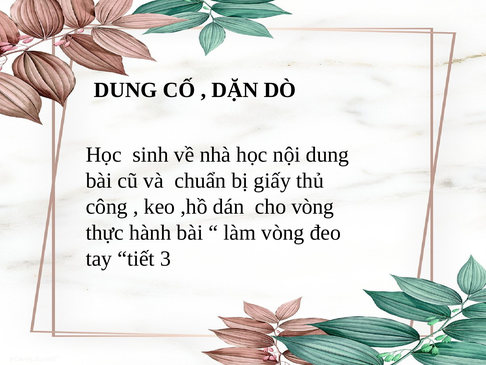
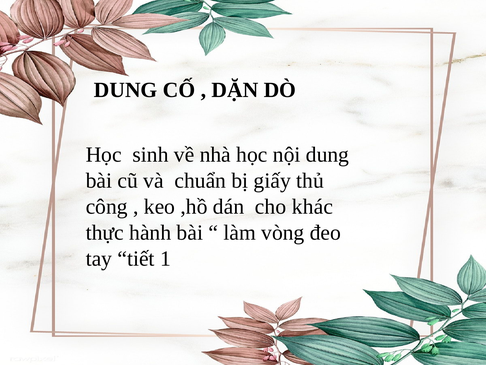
cho vòng: vòng -> khác (312, 206)
3: 3 -> 1 (165, 258)
